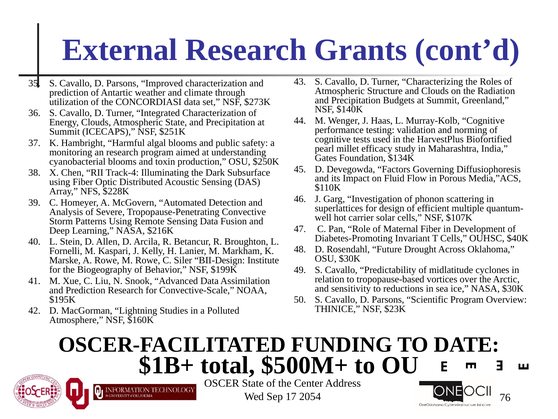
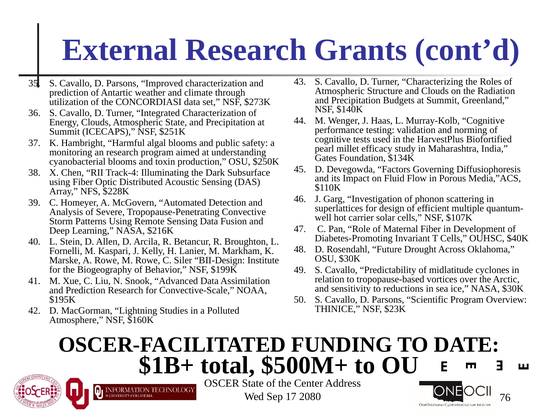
2054: 2054 -> 2080 (310, 396)
